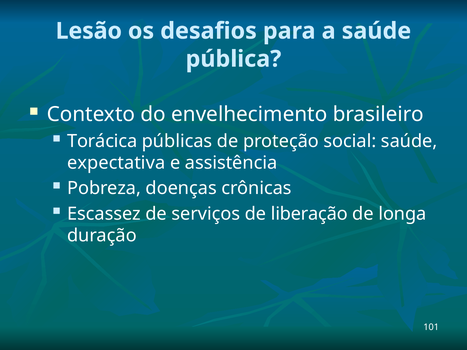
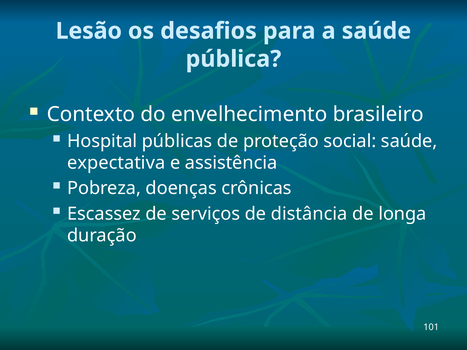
Torácica: Torácica -> Hospital (102, 141)
liberação: liberação -> distância (309, 214)
